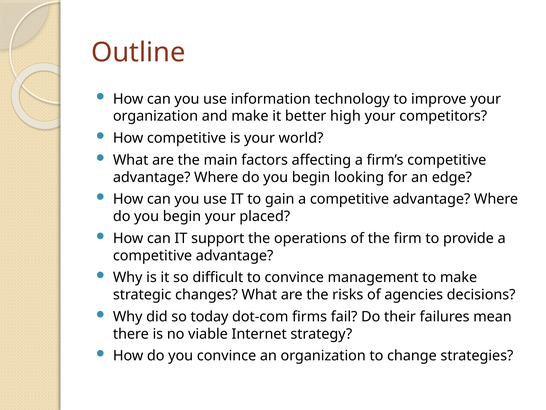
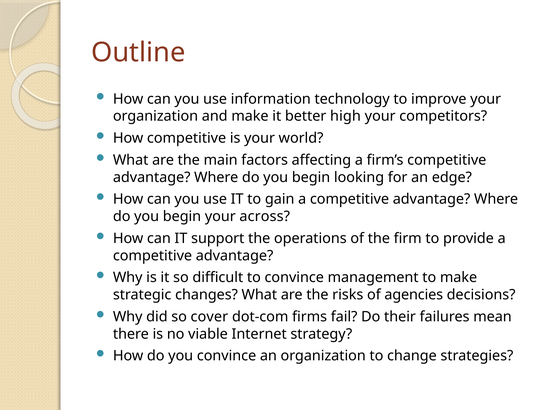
placed: placed -> across (265, 216)
today: today -> cover (209, 316)
